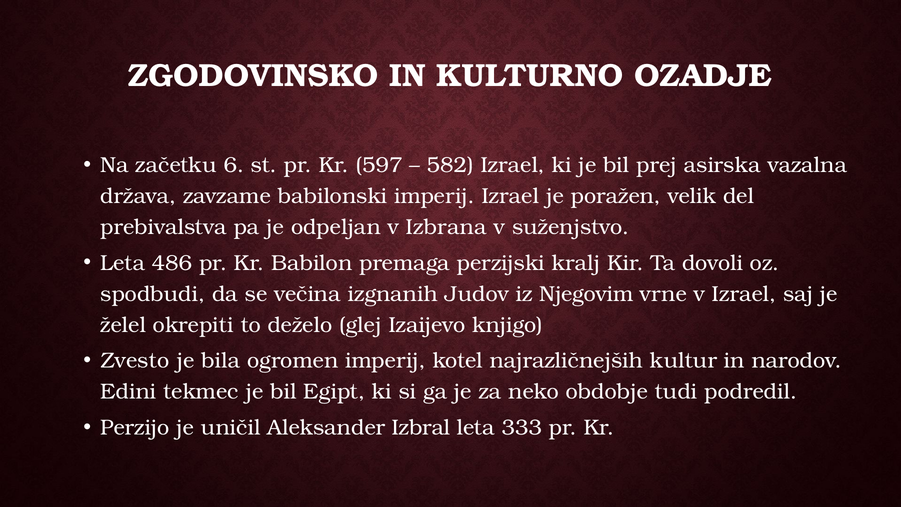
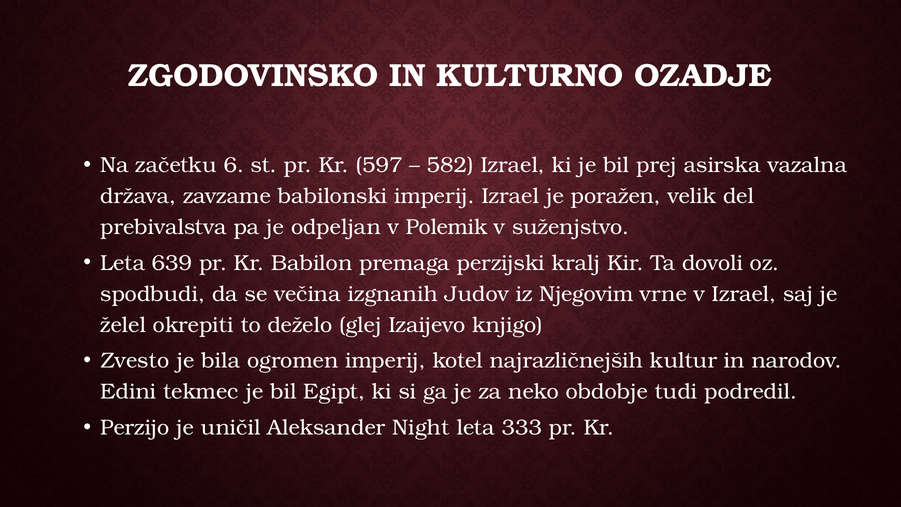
Izbrana: Izbrana -> Polemik (446, 227)
486: 486 -> 639 (172, 263)
Izbral: Izbral -> Night (421, 427)
